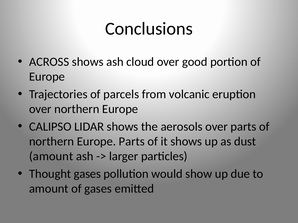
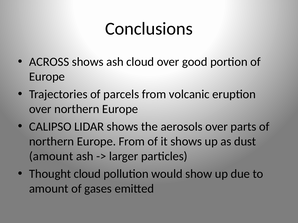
Europe Parts: Parts -> From (132, 142)
Thought gases: gases -> cloud (87, 174)
